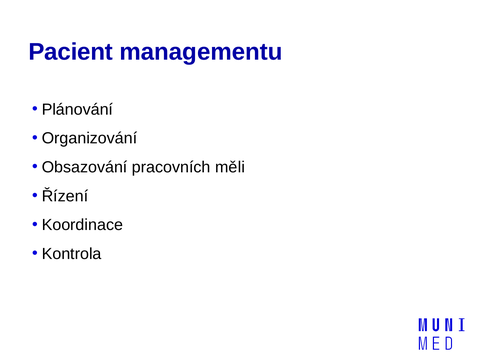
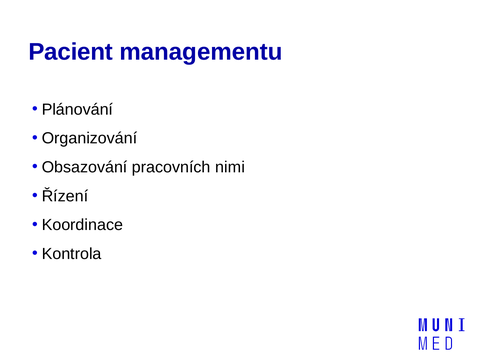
měli: měli -> nimi (230, 167)
